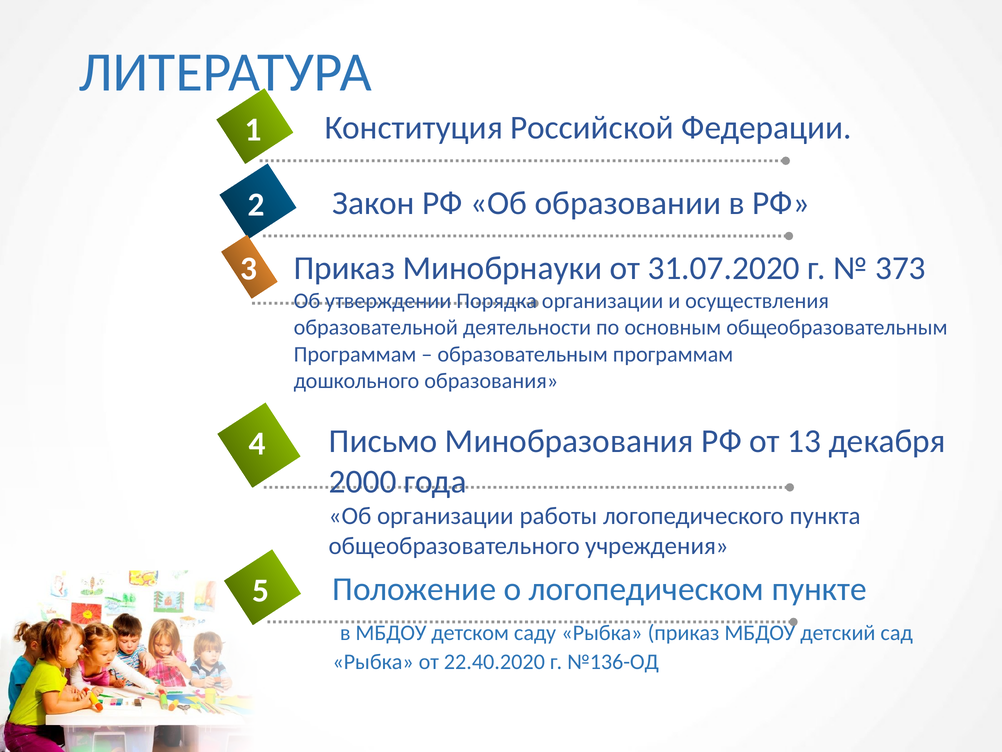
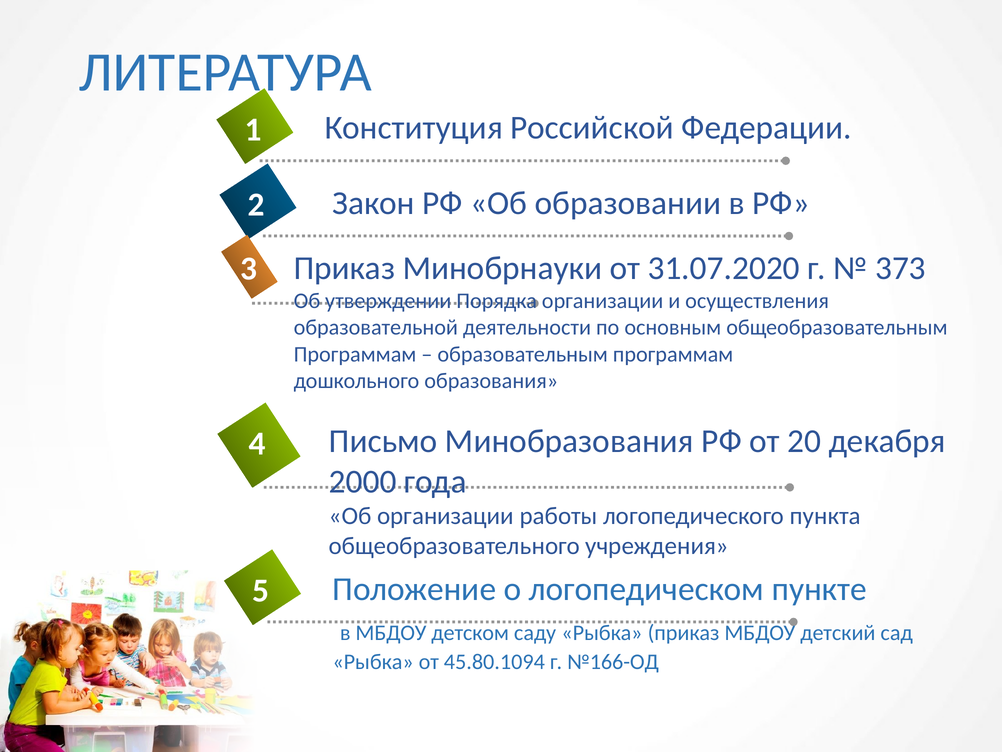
13: 13 -> 20 (804, 441)
22.40.2020: 22.40.2020 -> 45.80.1094 (494, 661)
№136-ОД: №136-ОД -> №166-ОД (613, 661)
